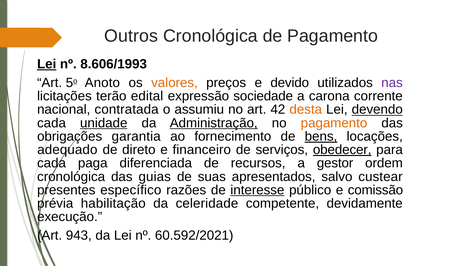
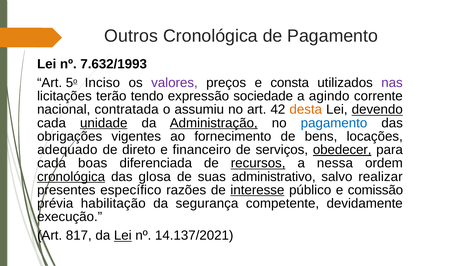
Lei underline: present -> none (47, 64)
8.606/1993: 8.606/1993 -> 7.632/1993 (114, 64)
Anoto: Anoto -> Inciso (102, 83)
valores colour: orange -> purple (174, 83)
devido: devido -> consta (290, 83)
edital: edital -> tendo (147, 96)
carona: carona -> agindo (329, 96)
pagamento colour: orange -> blue (334, 123)
garantia: garantia -> vigentes (136, 136)
bens underline: present -> none (321, 136)
paga: paga -> boas (93, 163)
recursos underline: none -> present (258, 163)
gestor: gestor -> nessa (335, 163)
cronológica underline: none -> present (71, 177)
guias: guias -> glosa (155, 177)
apresentados: apresentados -> administrativo (274, 177)
custear: custear -> realizar (381, 177)
celeridade: celeridade -> segurança (207, 203)
943: 943 -> 817 (79, 236)
Lei underline: none -> present (123, 236)
60.592/2021: 60.592/2021 -> 14.137/2021 (194, 236)
